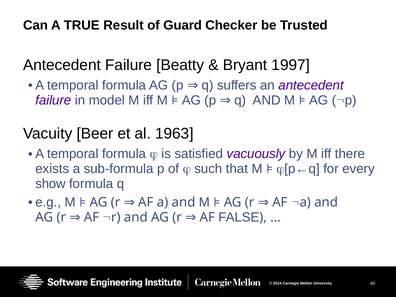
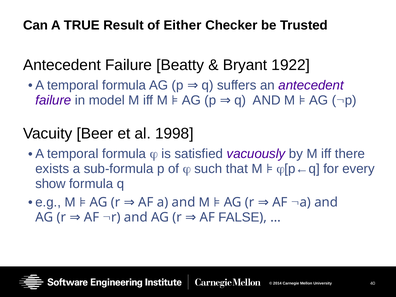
Guard: Guard -> Either (183, 25)
1997: 1997 -> 1922 (291, 65)
1963: 1963 -> 1998 (174, 134)
